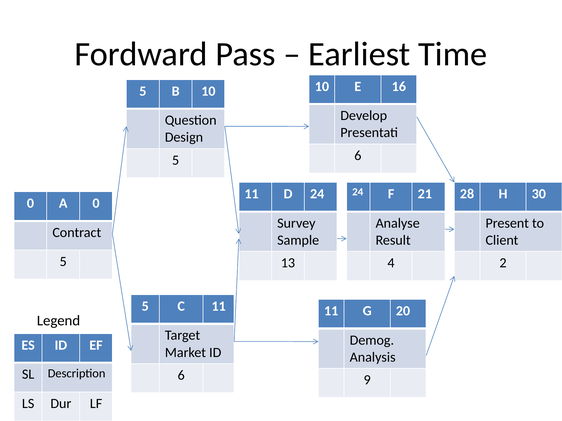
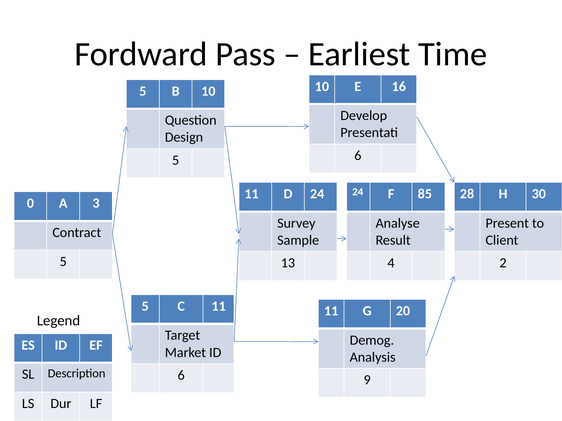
21: 21 -> 85 (425, 194)
A 0: 0 -> 3 (96, 204)
